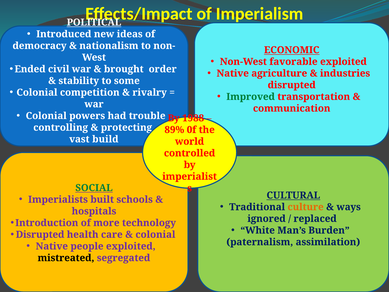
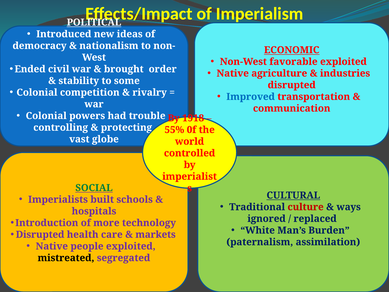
Improved colour: green -> blue (251, 97)
1988: 1988 -> 1918 (193, 118)
89%: 89% -> 55% (174, 130)
build: build -> globe (105, 139)
culture colour: orange -> red (306, 207)
colonial: colonial -> markets (156, 234)
